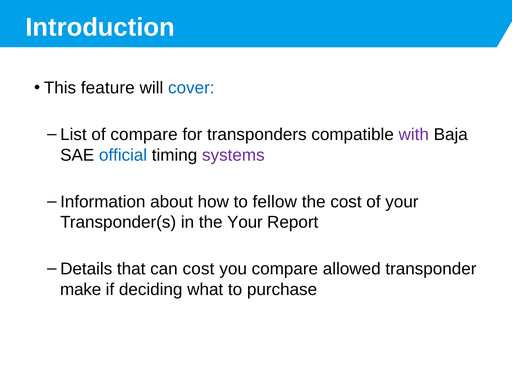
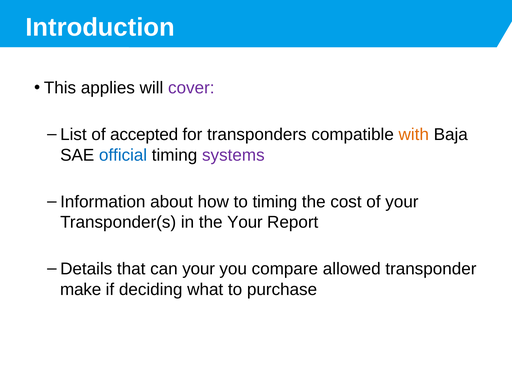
feature: feature -> applies (108, 88)
cover colour: blue -> purple (191, 88)
of compare: compare -> accepted (144, 135)
with colour: purple -> orange (414, 135)
to fellow: fellow -> timing (275, 202)
can cost: cost -> your (199, 269)
